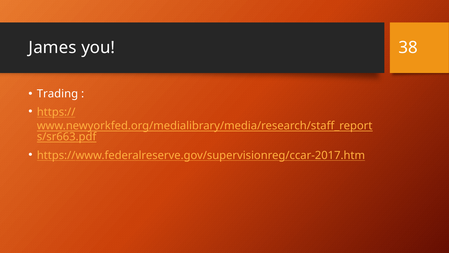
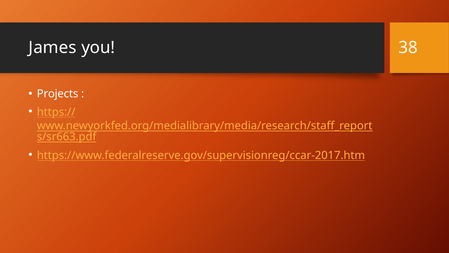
Trading: Trading -> Projects (58, 94)
